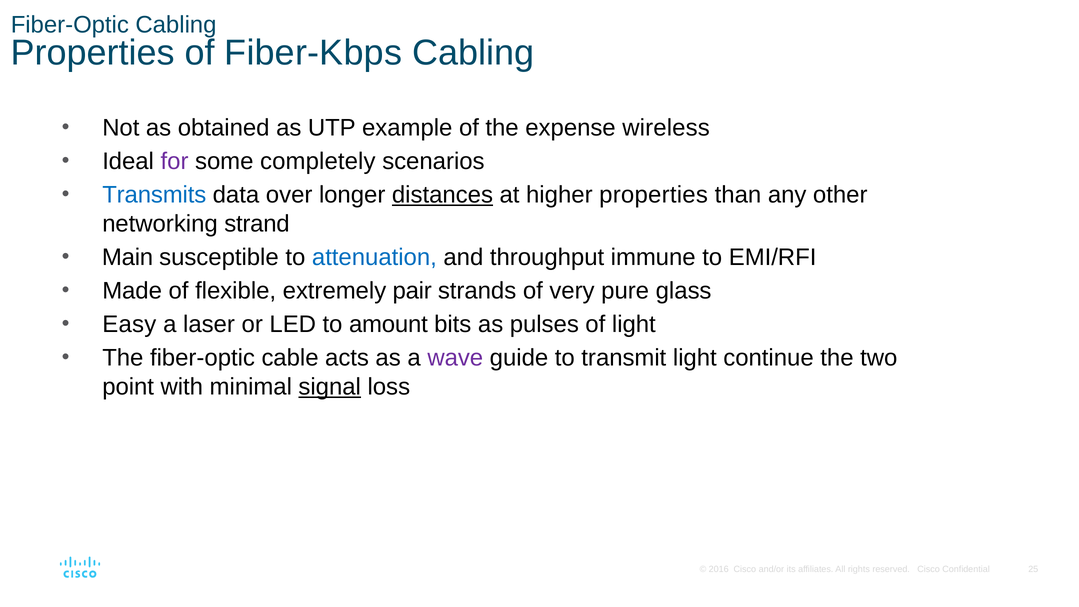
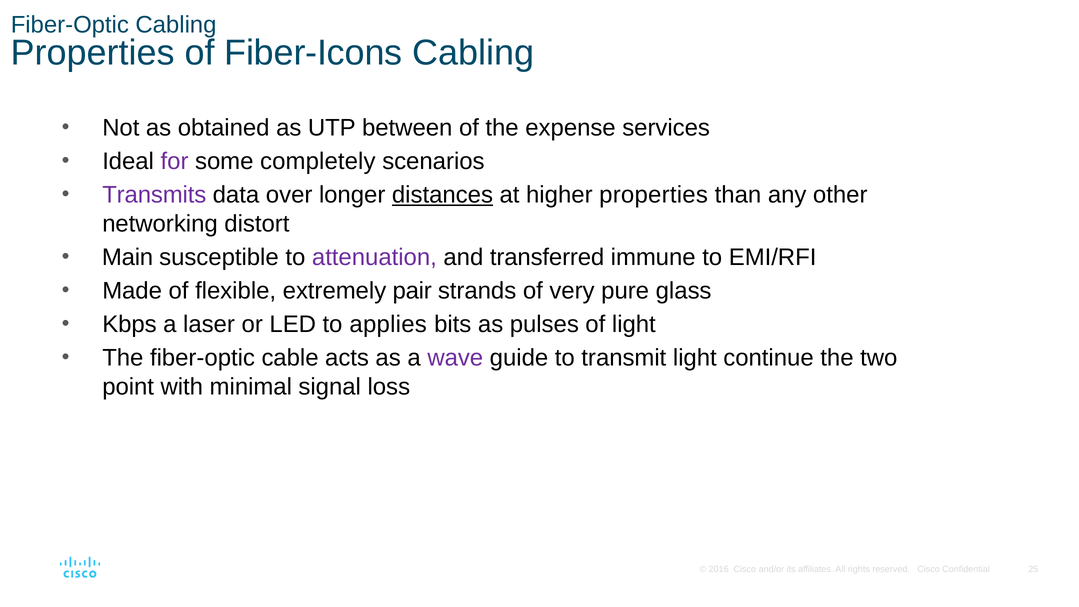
Fiber-Kbps: Fiber-Kbps -> Fiber-Icons (313, 53)
example: example -> between (407, 128)
wireless: wireless -> services (666, 128)
Transmits colour: blue -> purple (154, 195)
strand: strand -> distort (257, 224)
attenuation colour: blue -> purple (374, 257)
throughput: throughput -> transferred (547, 257)
Easy: Easy -> Kbps (129, 324)
amount: amount -> applies (388, 324)
signal underline: present -> none (330, 387)
